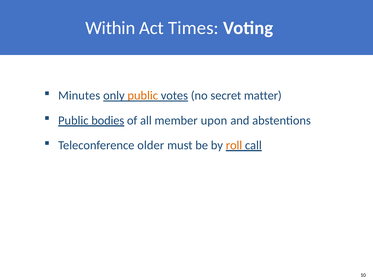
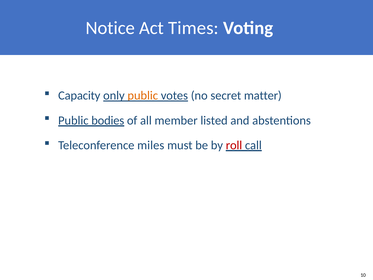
Within: Within -> Notice (110, 28)
Minutes: Minutes -> Capacity (79, 96)
upon: upon -> listed (214, 120)
older: older -> miles (151, 145)
roll colour: orange -> red (234, 145)
